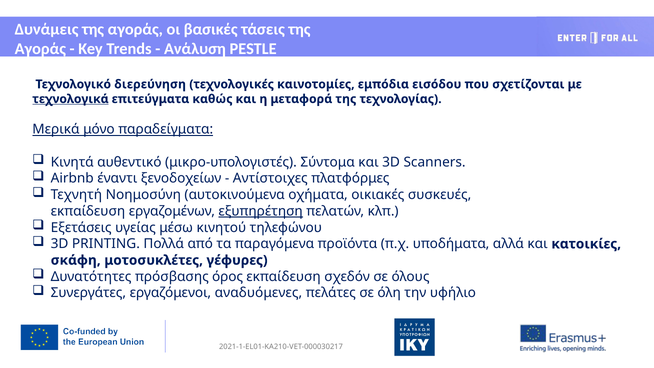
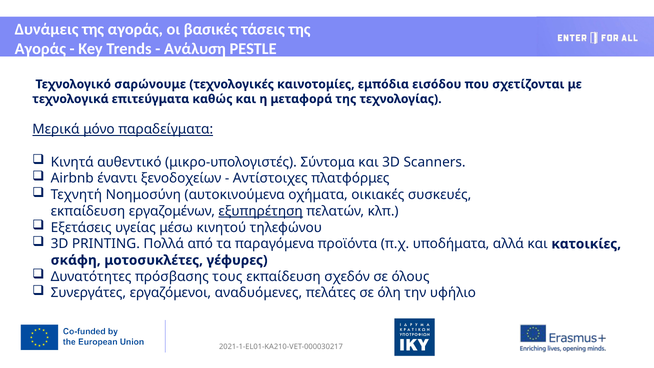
διερεύνηση: διερεύνηση -> σαρώνουμε (150, 84)
τεχνολογικά underline: present -> none (70, 99)
όρος: όρος -> τους (227, 277)
